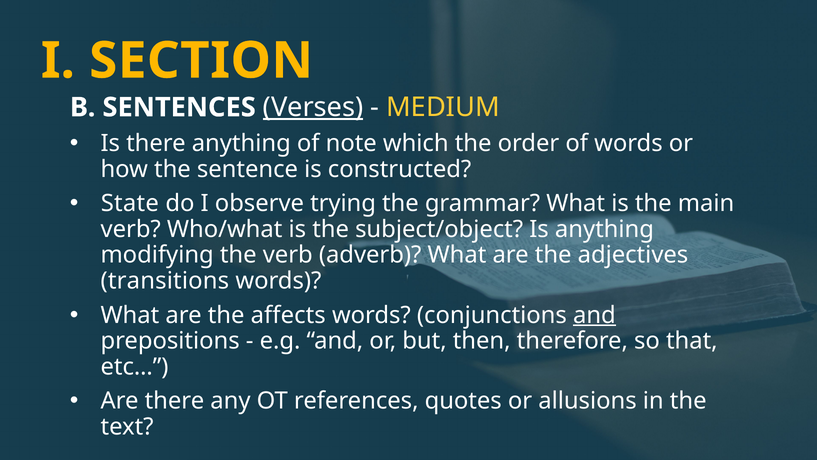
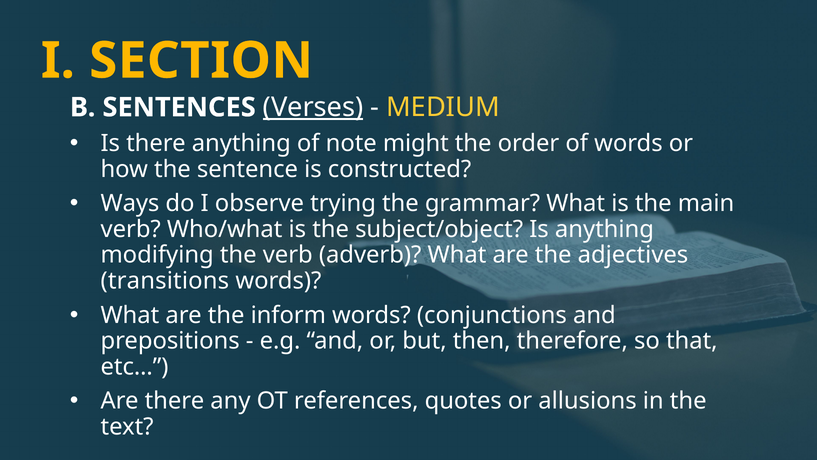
which: which -> might (416, 143)
State: State -> Ways (130, 203)
affects: affects -> inform (288, 315)
and underline: present -> none (594, 315)
